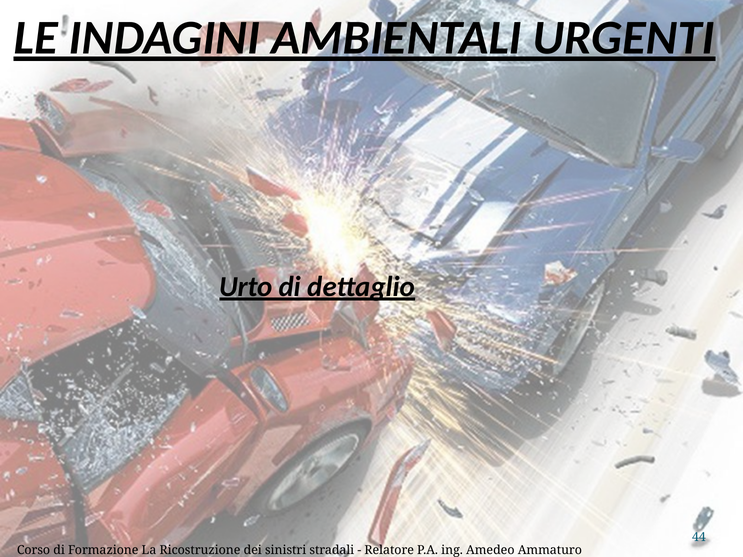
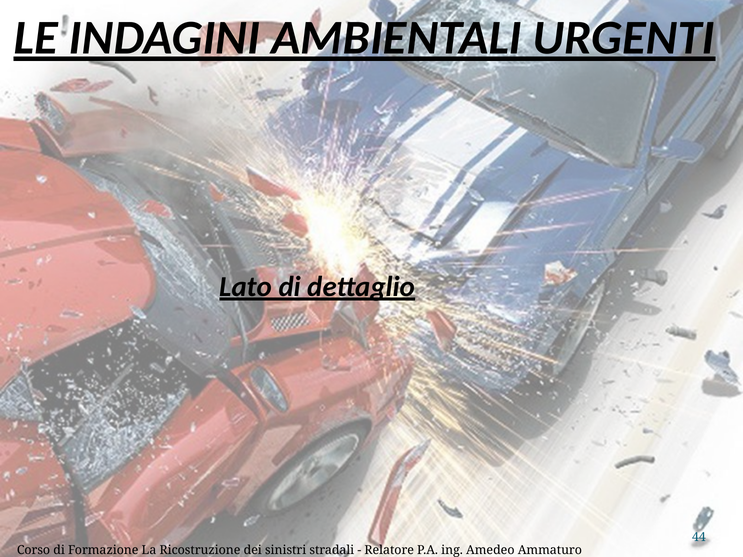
Urto: Urto -> Lato (246, 287)
